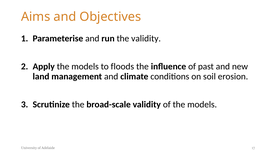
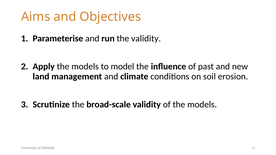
floods: floods -> model (122, 67)
